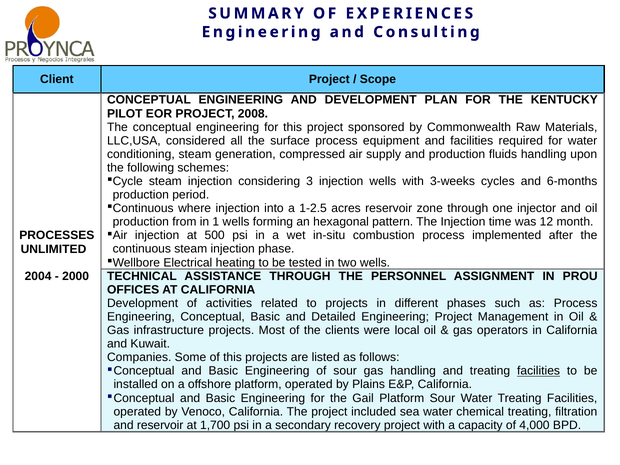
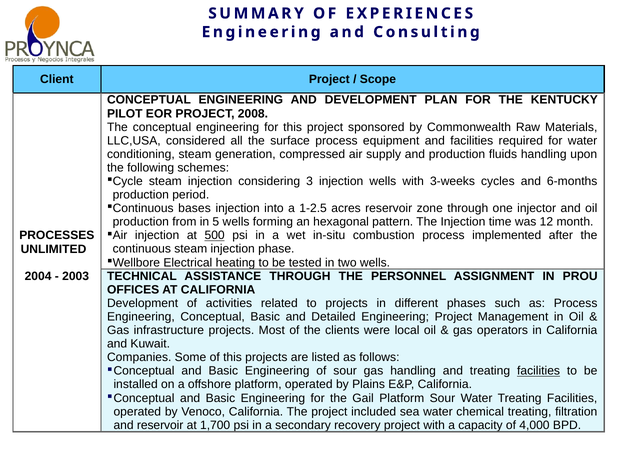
where: where -> bases (195, 208)
1: 1 -> 5 (216, 222)
500 underline: none -> present (215, 235)
2000: 2000 -> 2003 (76, 276)
